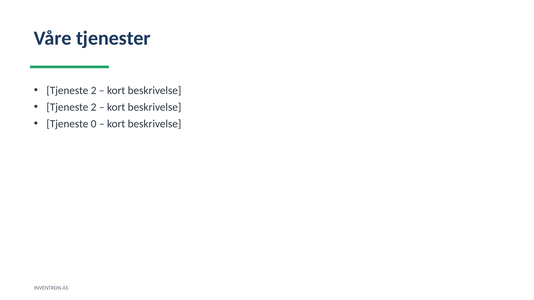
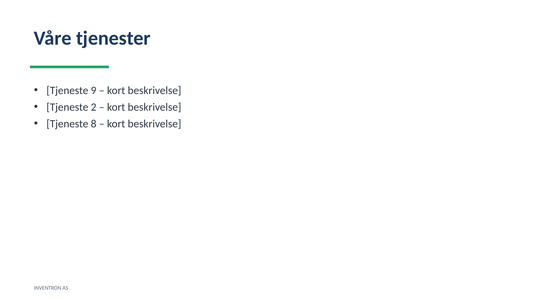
2: 2 -> 9 (94, 90)
0: 0 -> 8 (94, 124)
